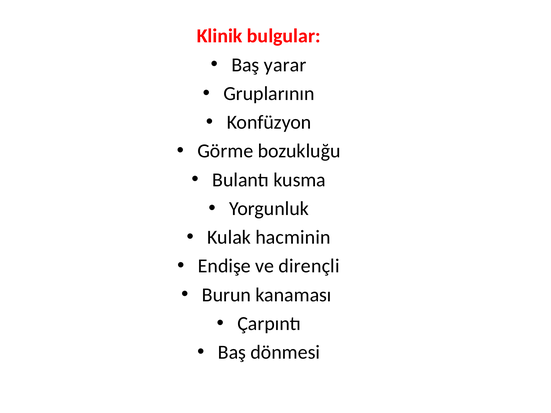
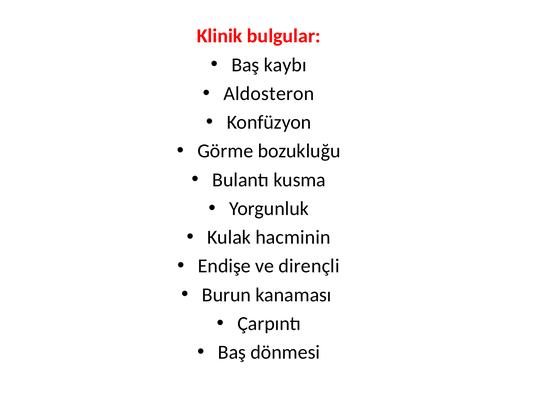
yarar: yarar -> kaybı (285, 65)
Gruplarının: Gruplarının -> Aldosteron (269, 94)
